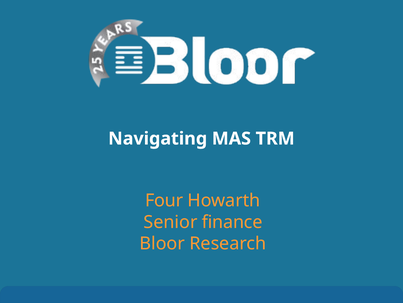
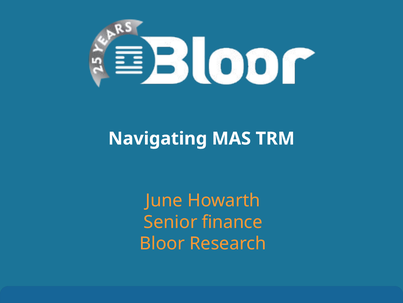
Four: Four -> June (164, 200)
